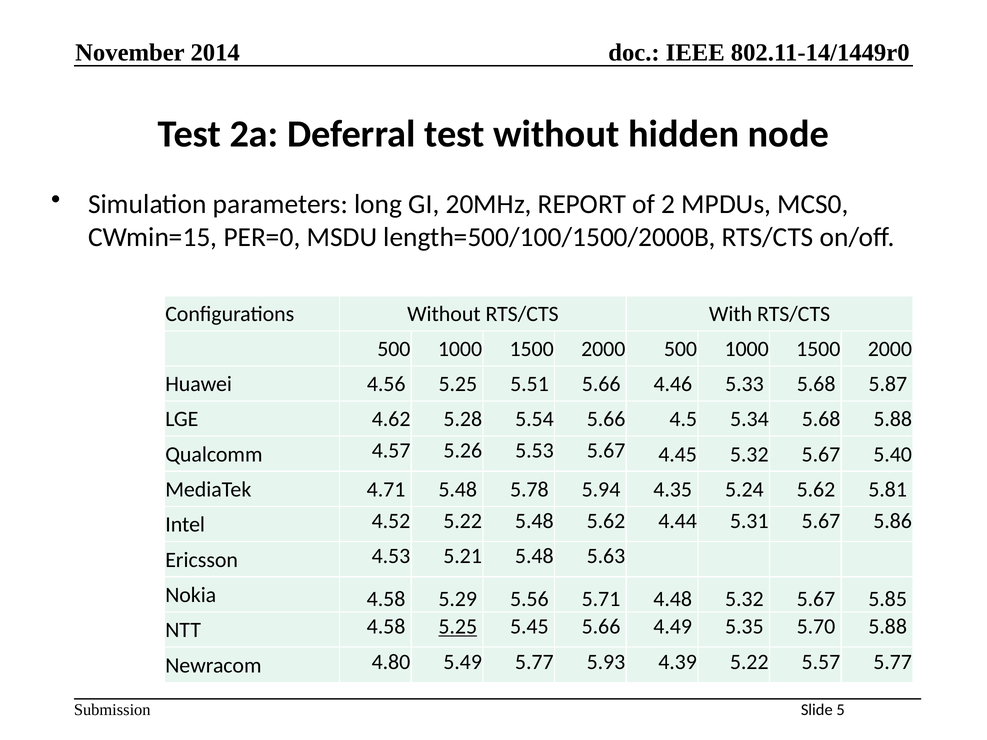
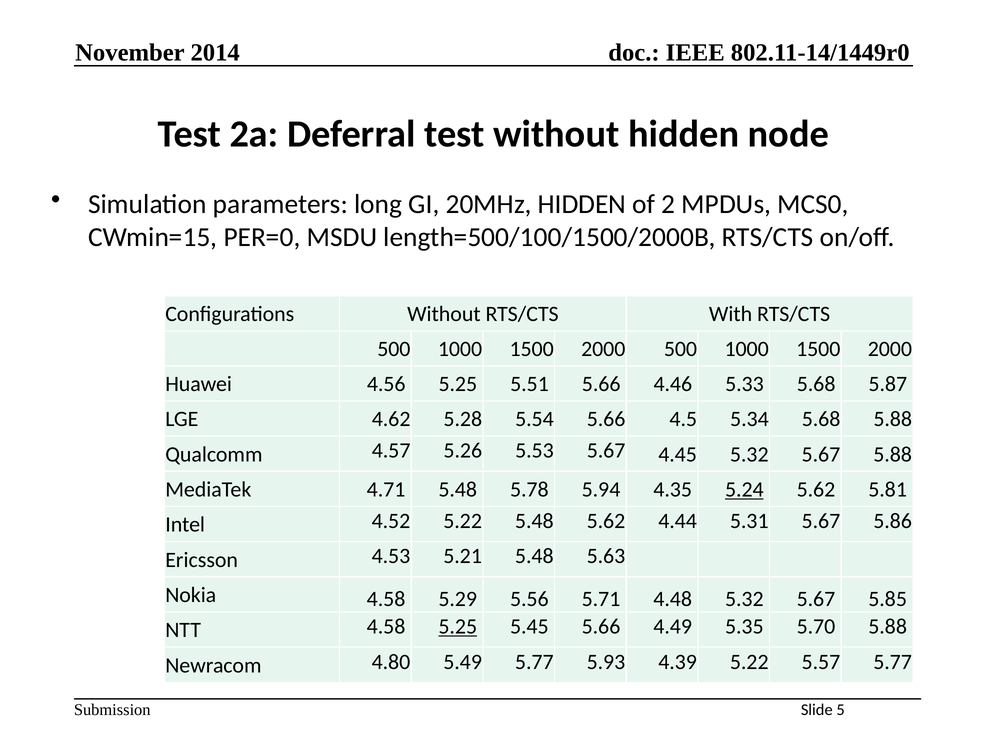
20MHz REPORT: REPORT -> HIDDEN (582, 204)
5.67 5.40: 5.40 -> 5.88 (893, 455)
5.24 underline: none -> present (744, 490)
